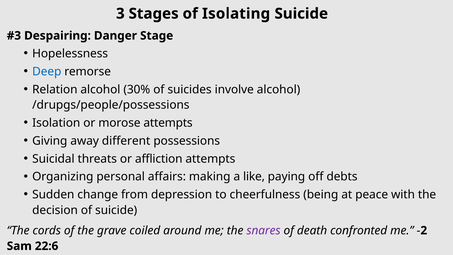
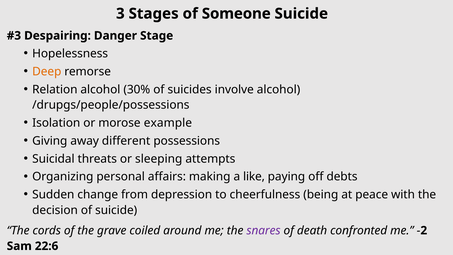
Isolating: Isolating -> Someone (236, 14)
Deep colour: blue -> orange (47, 71)
morose attempts: attempts -> example (168, 123)
affliction: affliction -> sleeping (159, 159)
